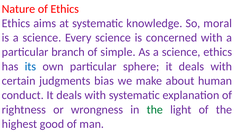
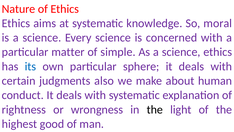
branch: branch -> matter (68, 52)
bias: bias -> also (104, 81)
the colour: green -> black (155, 109)
